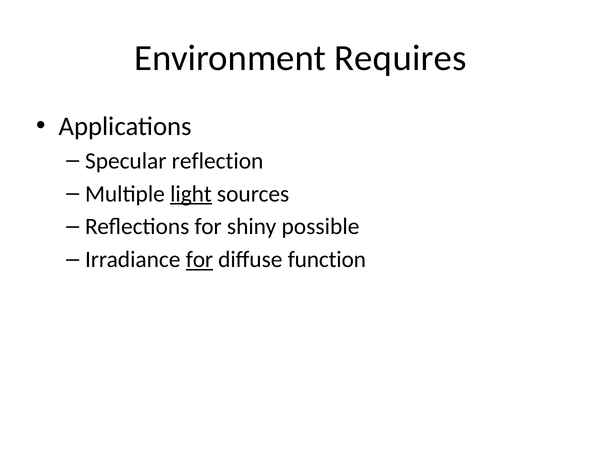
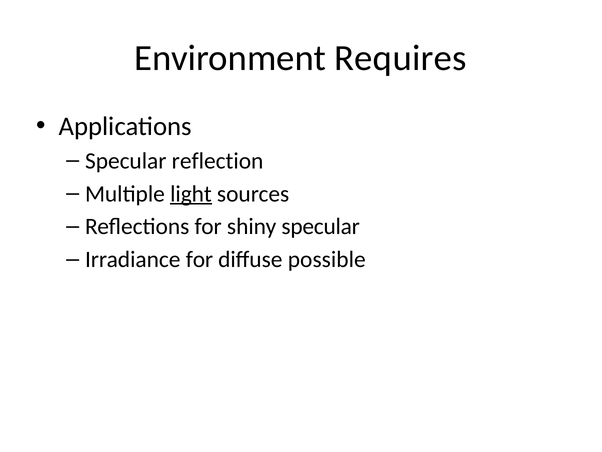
shiny possible: possible -> specular (321, 226)
for underline: present -> none (199, 259)
function: function -> possible (327, 259)
